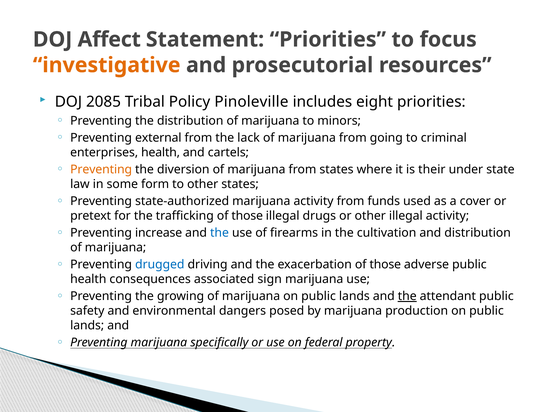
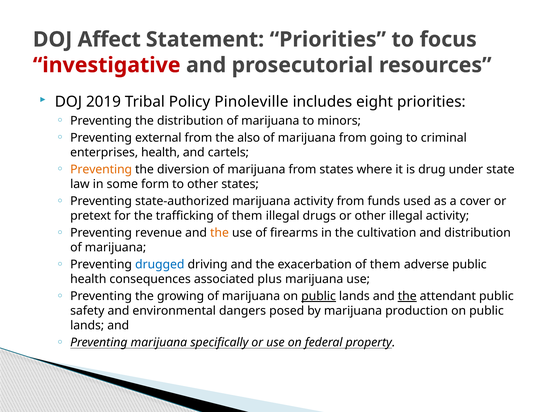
investigative colour: orange -> red (107, 65)
2085: 2085 -> 2019 (103, 102)
lack: lack -> also (249, 138)
their: their -> drug (432, 169)
trafficking of those: those -> them (247, 216)
increase: increase -> revenue (159, 233)
the colour: blue -> orange (219, 233)
exacerbation of those: those -> them (385, 264)
sign: sign -> plus (270, 279)
public underline: none -> present (319, 296)
